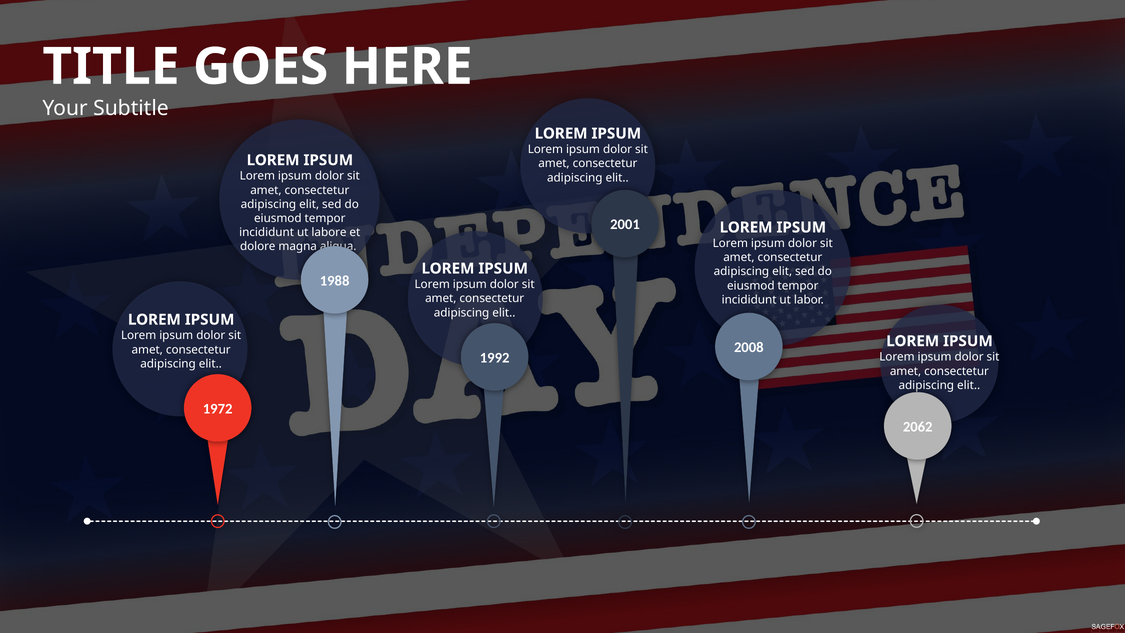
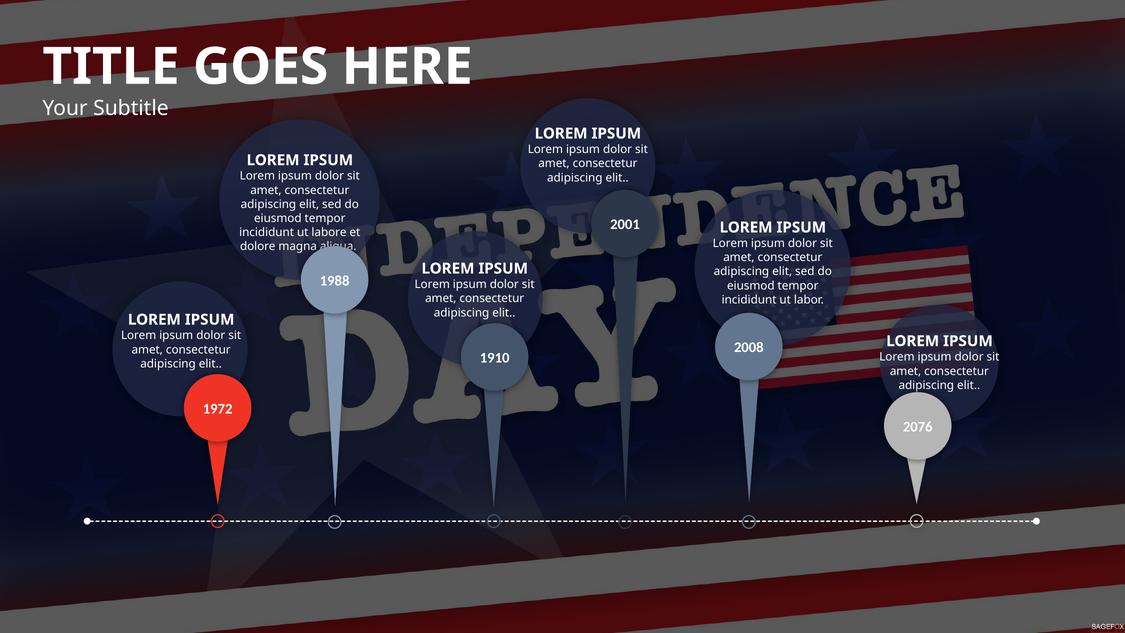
1992: 1992 -> 1910 (495, 358)
2062: 2062 -> 2076 (918, 427)
